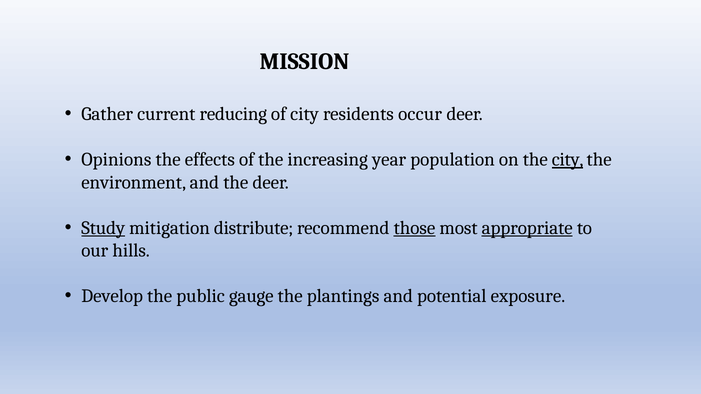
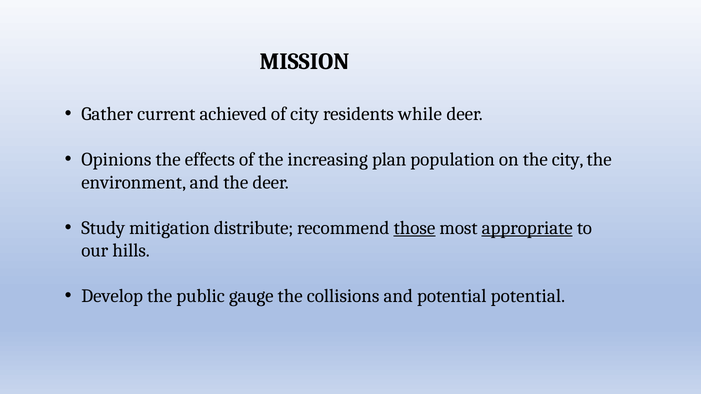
reducing: reducing -> achieved (233, 114)
occur: occur -> while (420, 114)
year: year -> plan (389, 160)
city underline: present -> none (568, 160)
Study underline: present -> none (103, 228)
plantings: plantings -> collisions (343, 296)
potential exposure: exposure -> potential (528, 296)
